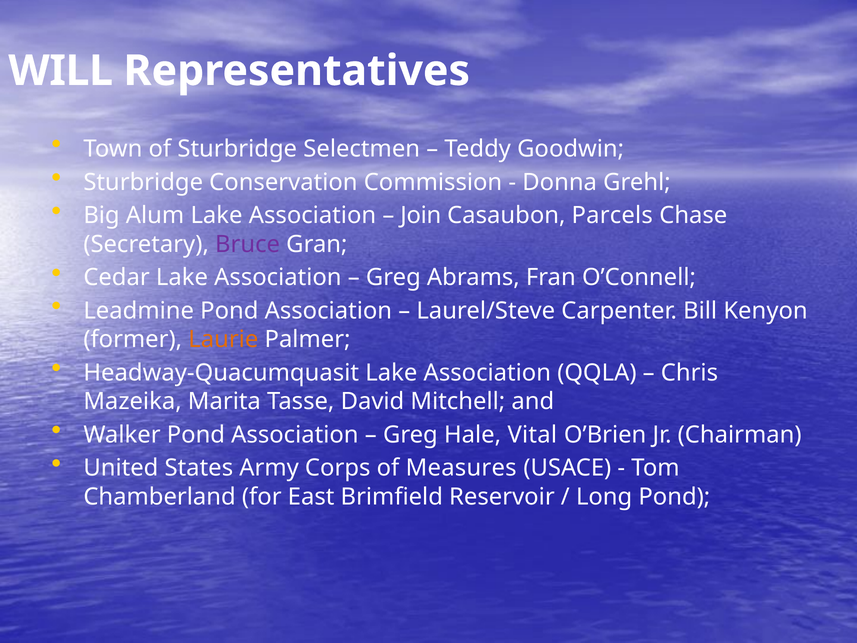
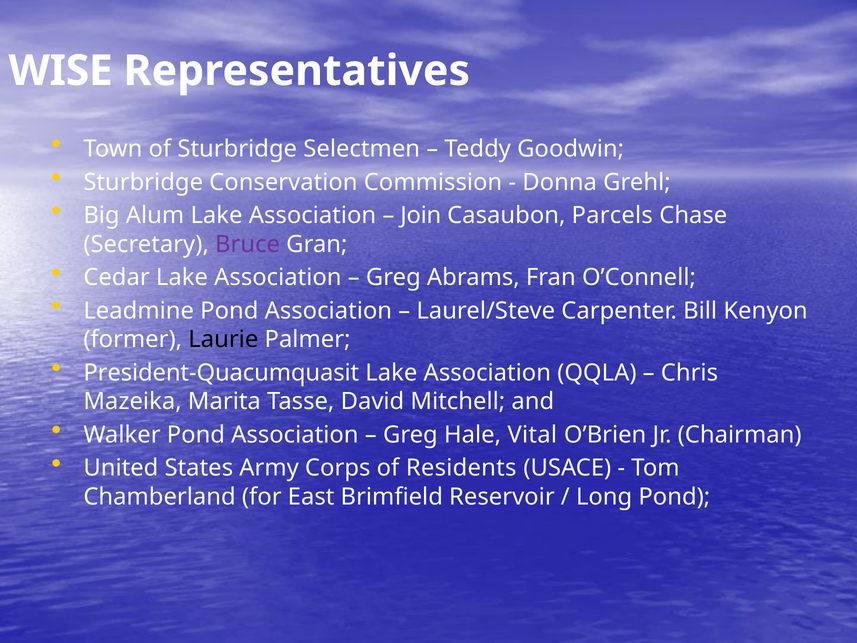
WILL: WILL -> WISE (61, 71)
Laurie colour: orange -> black (223, 339)
Headway-Quacumquasit: Headway-Quacumquasit -> President-Quacumquasit (221, 373)
Measures: Measures -> Residents (461, 468)
